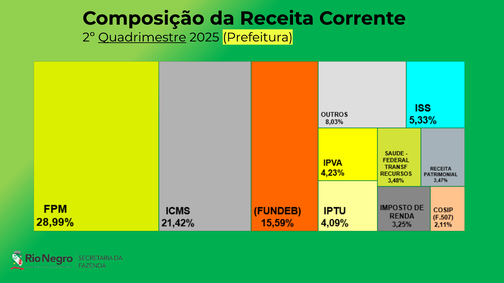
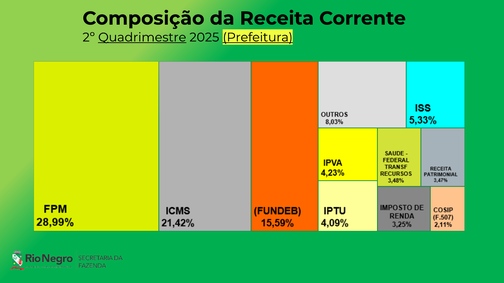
Prefeitura underline: none -> present (258, 37)
